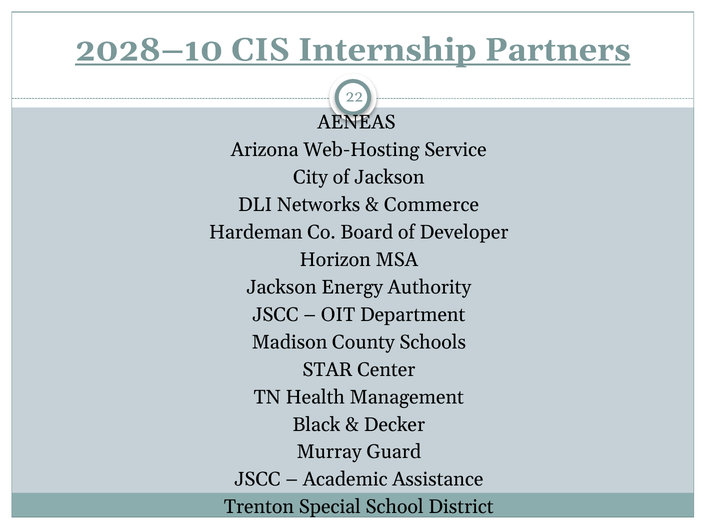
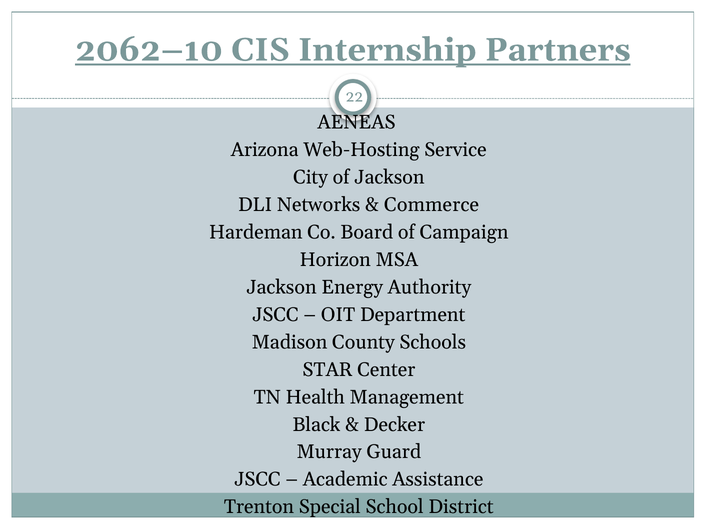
2028–10: 2028–10 -> 2062–10 (149, 50)
Developer: Developer -> Campaign (464, 233)
